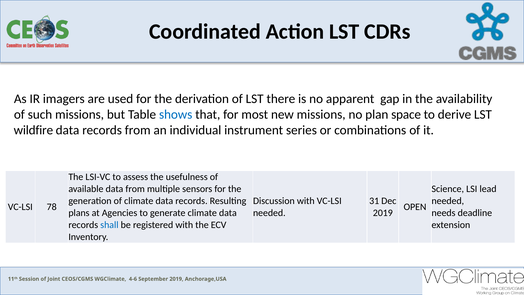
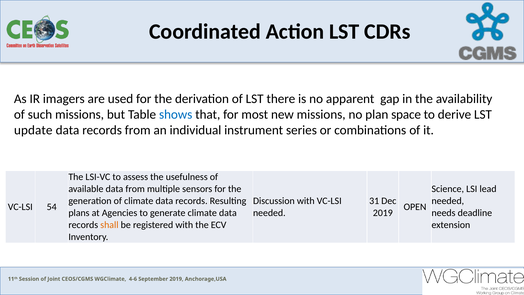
wildfire: wildfire -> update (33, 130)
78: 78 -> 54 (52, 207)
shall colour: blue -> orange (109, 225)
